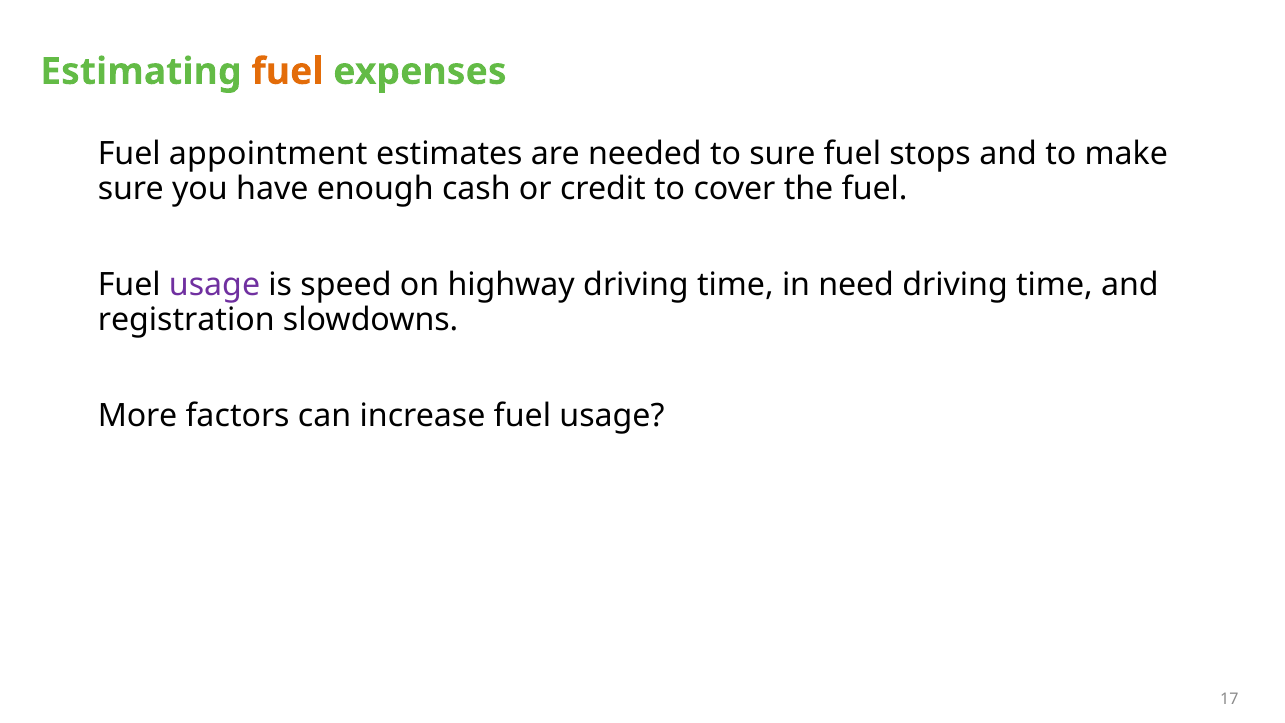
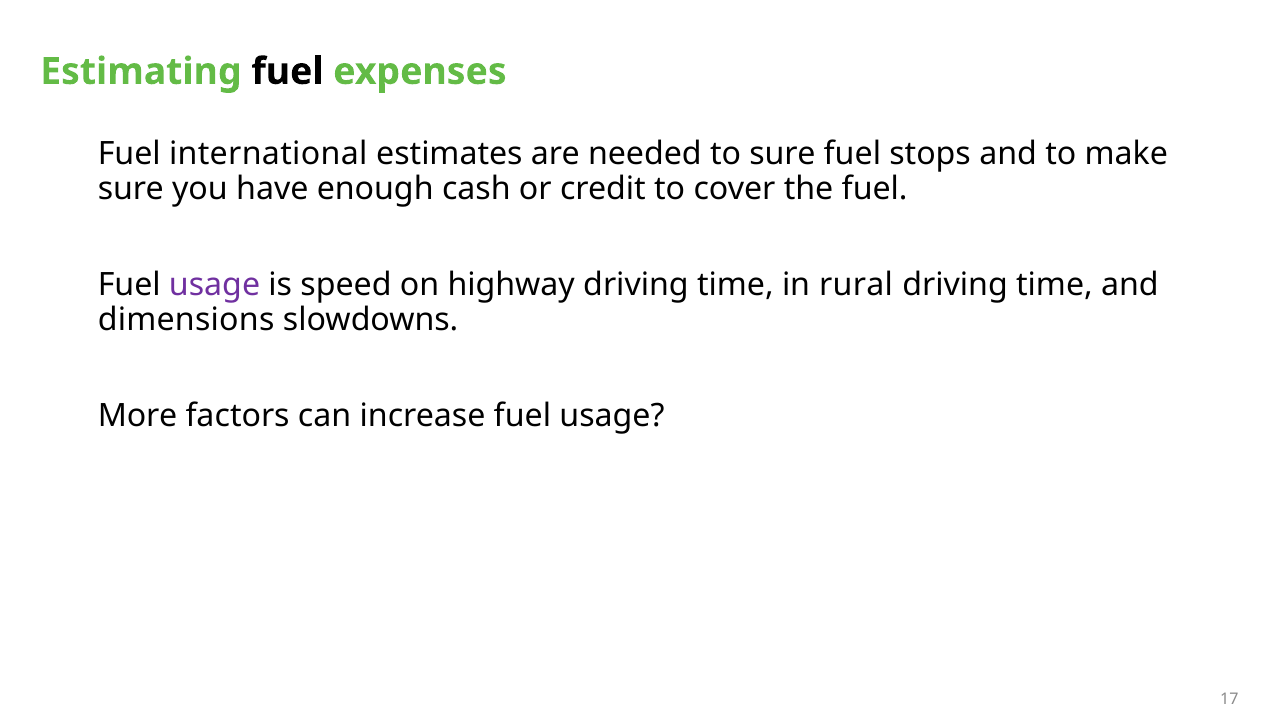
fuel colour: orange -> black (287, 72)
appointment: appointment -> international (268, 154)
need: need -> rural (856, 285)
registration: registration -> dimensions (186, 320)
